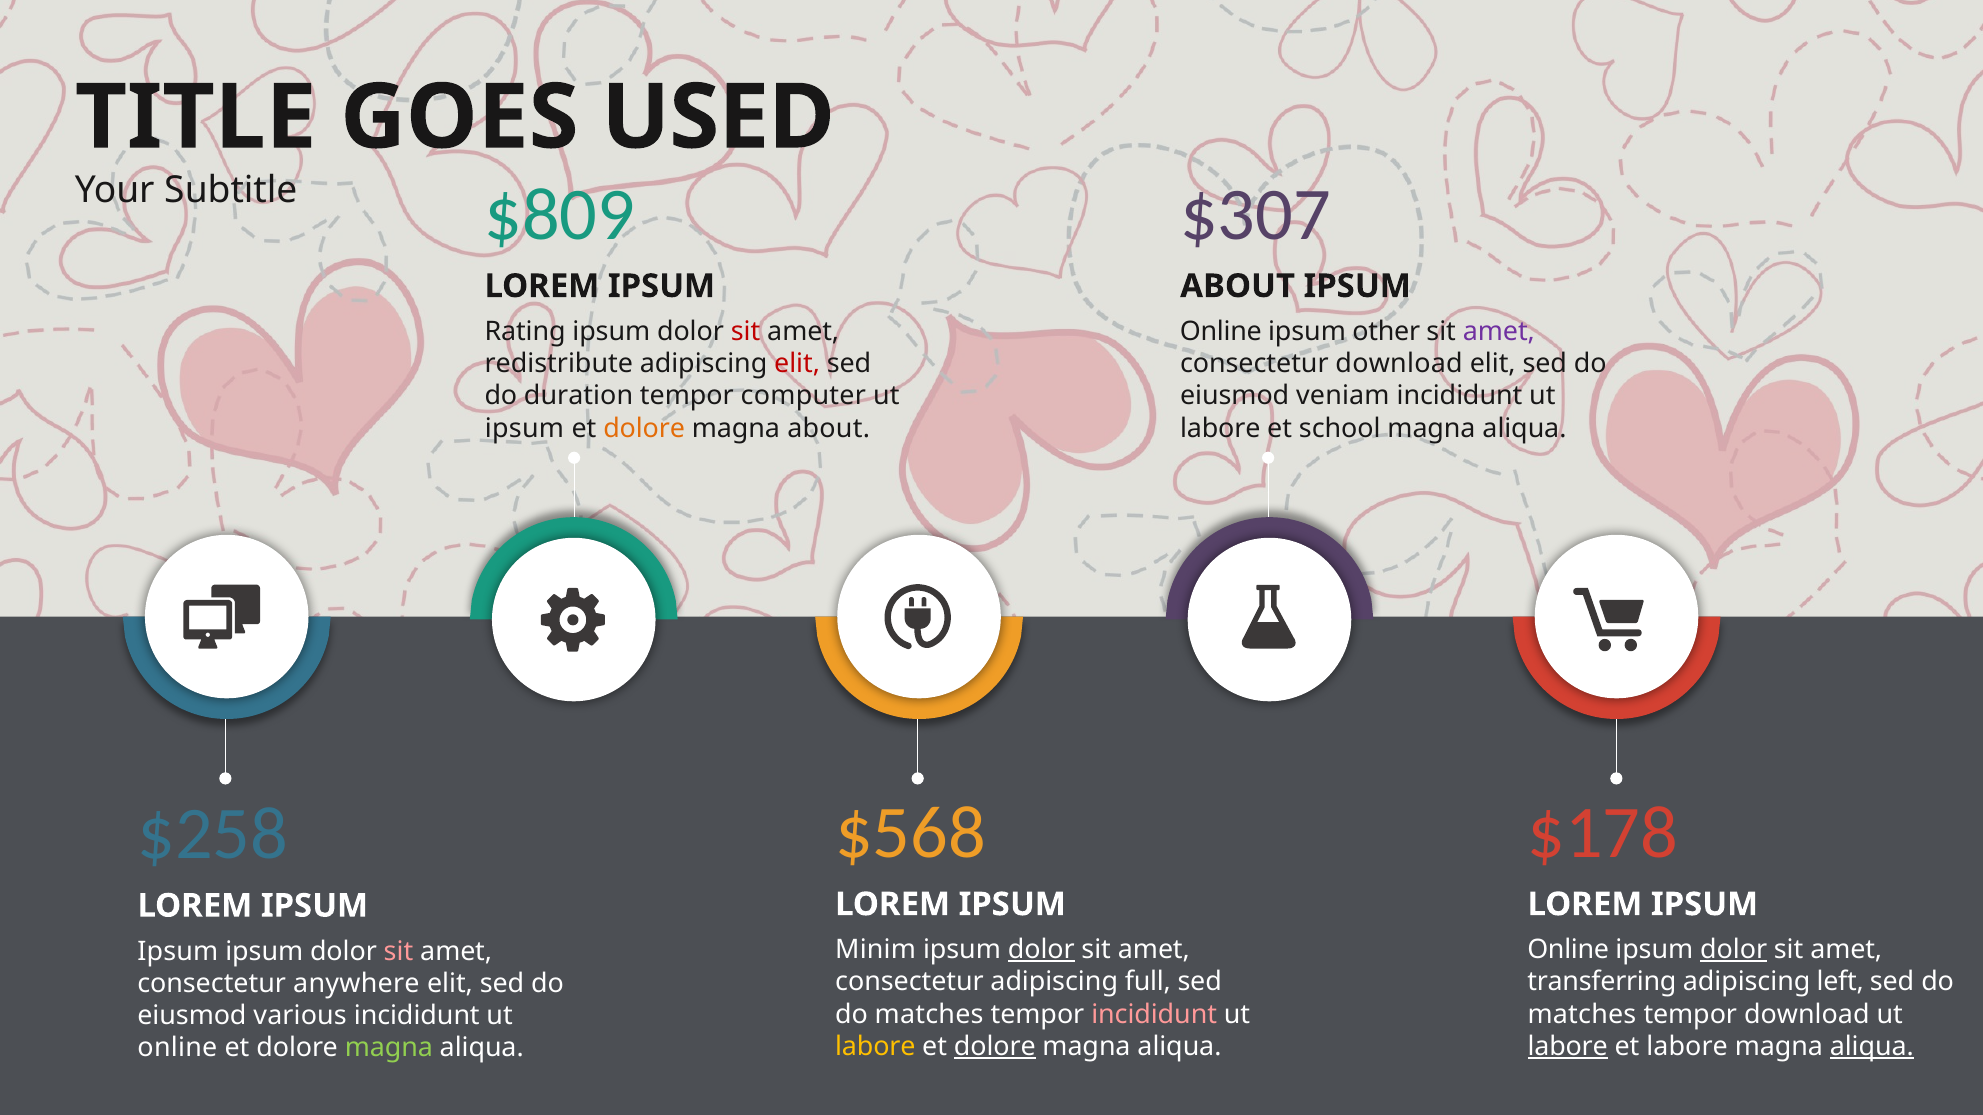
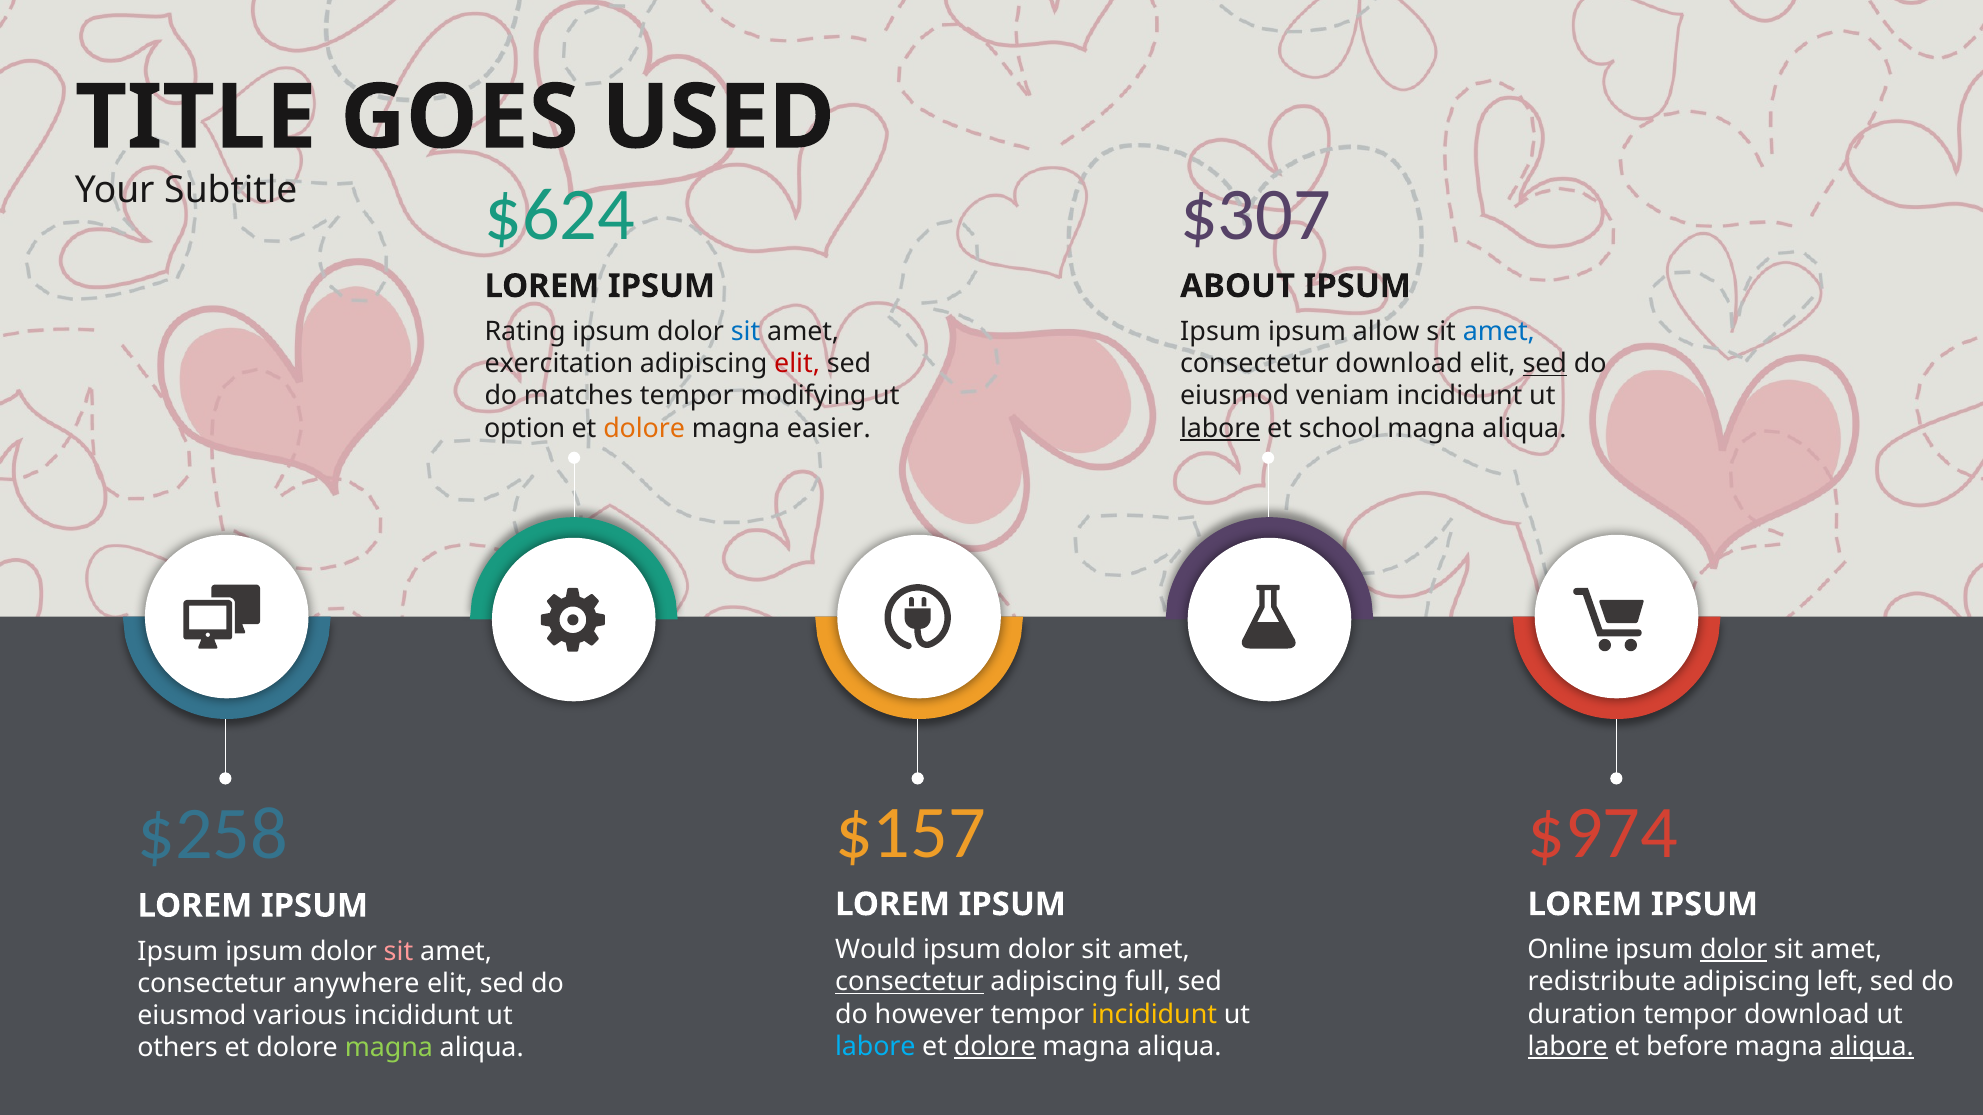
$809: $809 -> $624 (560, 215)
sit colour: red -> blue (746, 332)
Online: Online -> Ipsum (1221, 332)
other: other -> allow (1386, 332)
amet colour: purple -> blue (1499, 332)
redistribute: redistribute -> exercitation (559, 364)
sed underline: none -> present (1545, 364)
duration: duration -> matches (578, 396)
computer: computer -> modifying (804, 396)
ipsum: ipsum -> option (525, 428)
magna about: about -> easier (829, 428)
labore underline: none -> present (1220, 428)
$568: $568 -> $157 (910, 833)
$178: $178 -> $974 (1603, 833)
Minim: Minim -> Would (876, 950)
dolor underline: present -> none (1041, 950)
consectetur underline: none -> present (909, 982)
transferring: transferring -> redistribute (1602, 982)
matches: matches -> however (929, 1015)
incididunt colour: pink -> yellow (1154, 1015)
matches: matches -> duration (1582, 1015)
labore colour: yellow -> light blue (875, 1047)
et labore: labore -> before (1687, 1047)
online: online -> others (178, 1048)
